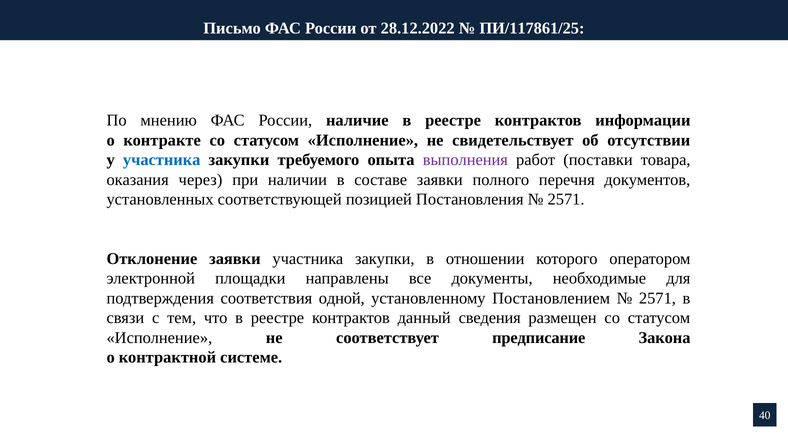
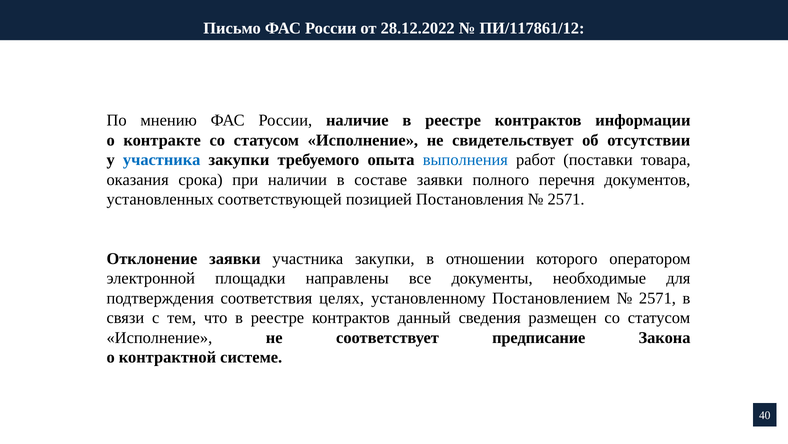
ПИ/117861/25: ПИ/117861/25 -> ПИ/117861/12 (532, 28)
выполнения colour: purple -> blue (465, 160)
через: через -> срока (201, 179)
одной: одной -> целях (342, 298)
